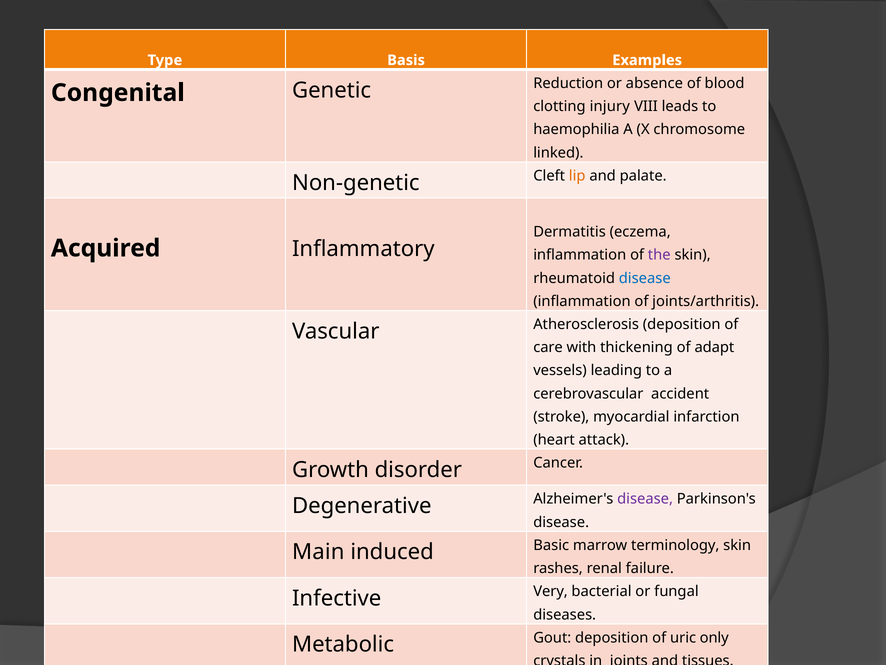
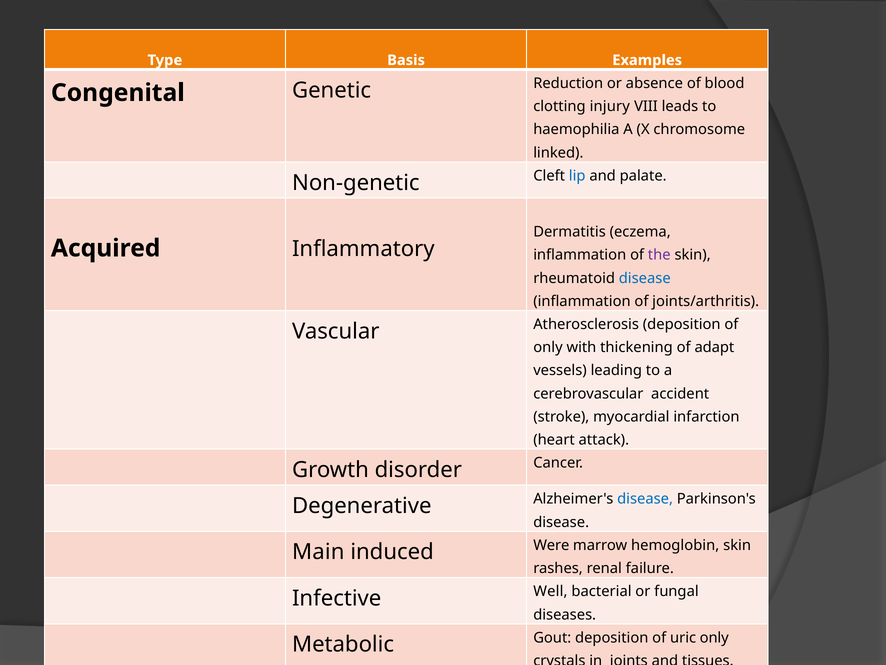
lip colour: orange -> blue (577, 176)
care: care -> only (548, 347)
disease colour: purple -> blue (645, 499)
Basic: Basic -> Were (551, 545)
terminology: terminology -> hemoglobin (675, 545)
Very: Very -> Well (550, 591)
